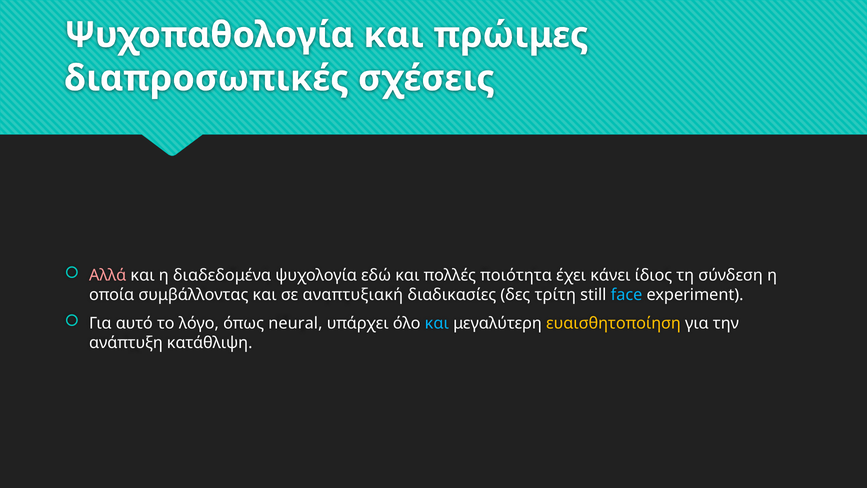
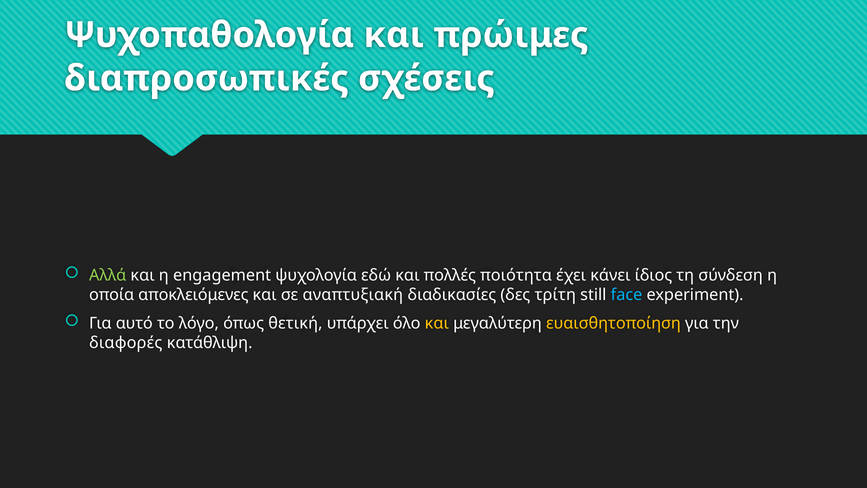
Αλλά colour: pink -> light green (108, 275)
διαδεδομένα: διαδεδομένα -> engagement (222, 275)
συμβάλλοντας: συμβάλλοντας -> αποκλειόμενες (193, 295)
neural: neural -> θετική (295, 323)
και colour: light blue -> yellow (437, 323)
ανάπτυξη: ανάπτυξη -> διαφορές (126, 343)
